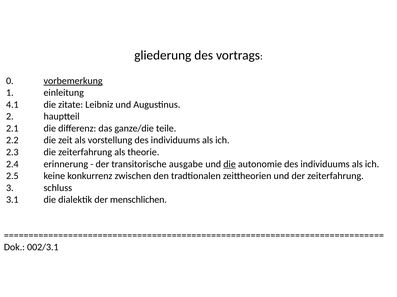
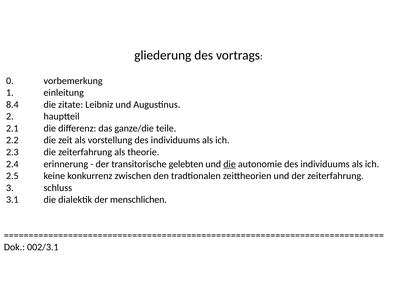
vorbemerkung underline: present -> none (73, 81)
4.1: 4.1 -> 8.4 (12, 105)
ausgabe: ausgabe -> gelebten (186, 164)
